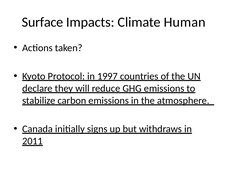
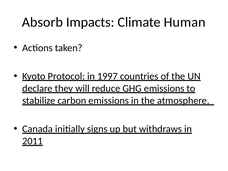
Surface: Surface -> Absorb (42, 22)
